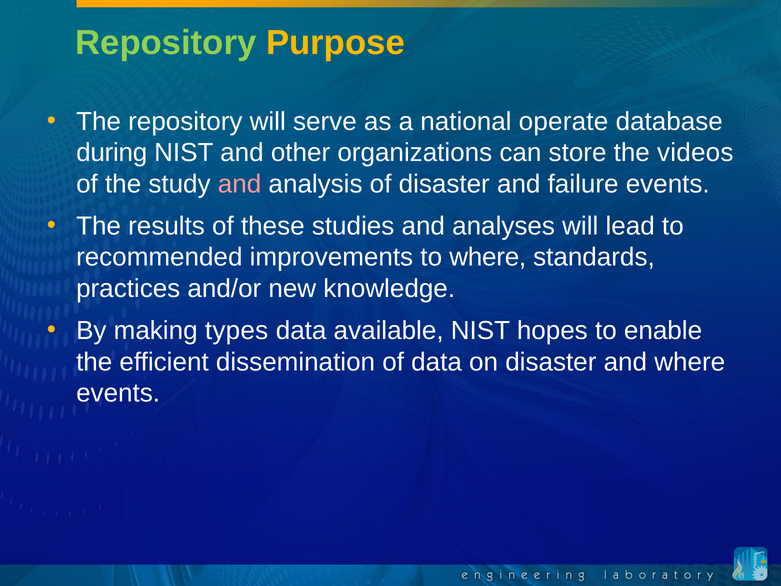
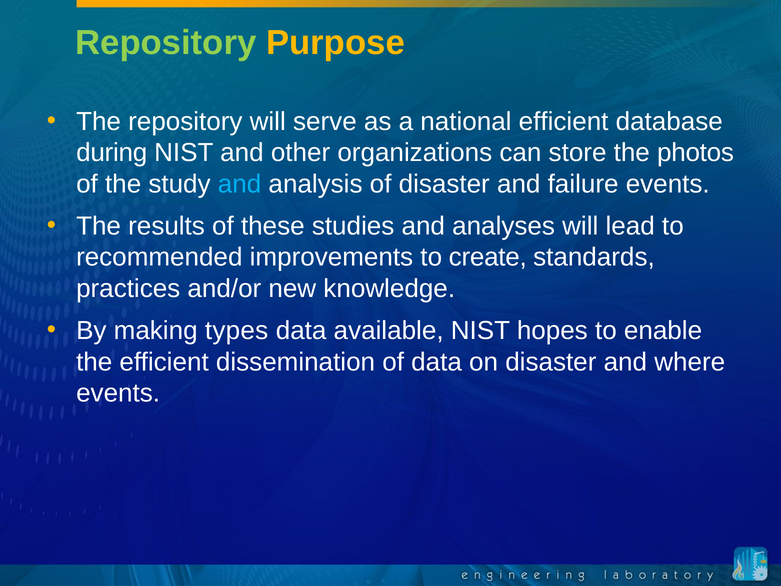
national operate: operate -> efficient (564, 121)
videos: videos -> photos (696, 153)
and colour: pink -> light blue (240, 184)
to where: where -> create (488, 257)
